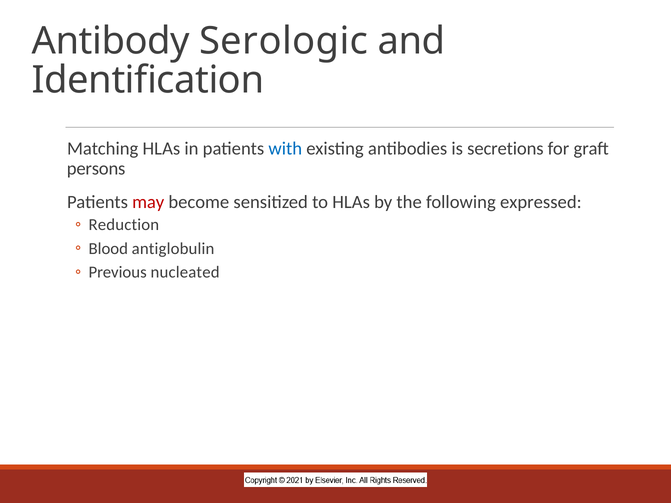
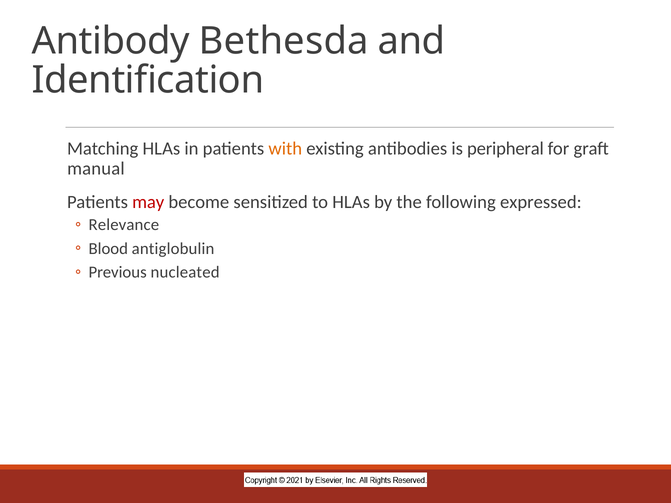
Serologic: Serologic -> Bethesda (284, 41)
with colour: blue -> orange (285, 149)
secretions: secretions -> peripheral (505, 149)
persons: persons -> manual (96, 169)
Reduction: Reduction -> Relevance (124, 225)
